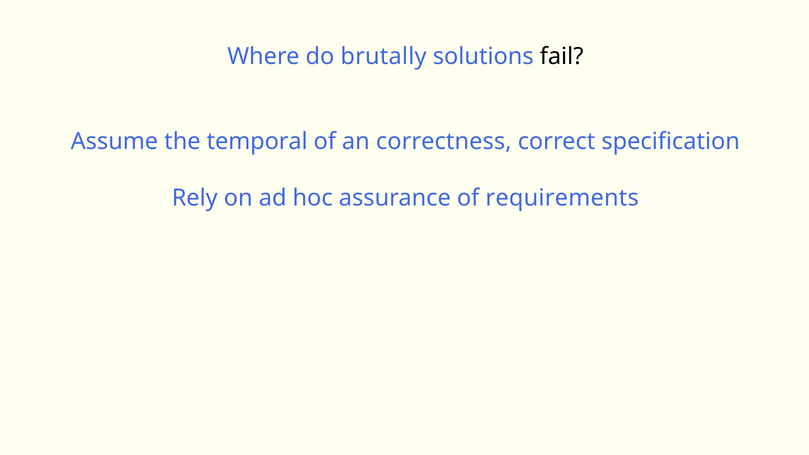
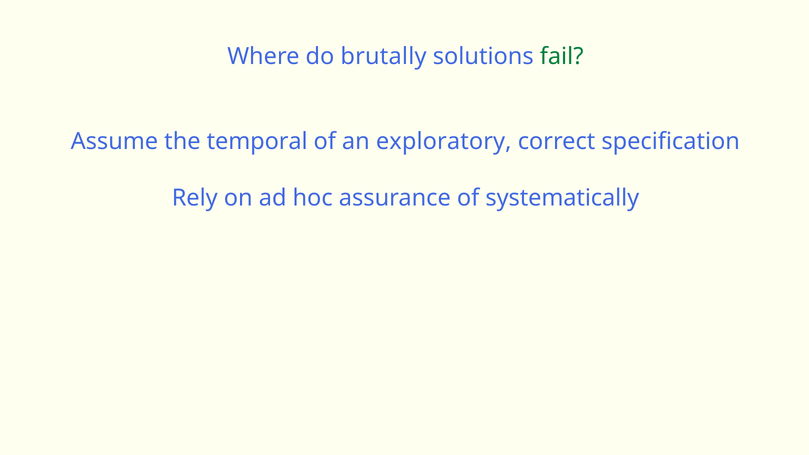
fail colour: black -> green (562, 56)
correctness: correctness -> exploratory (444, 141)
requirements: requirements -> systematically (562, 198)
